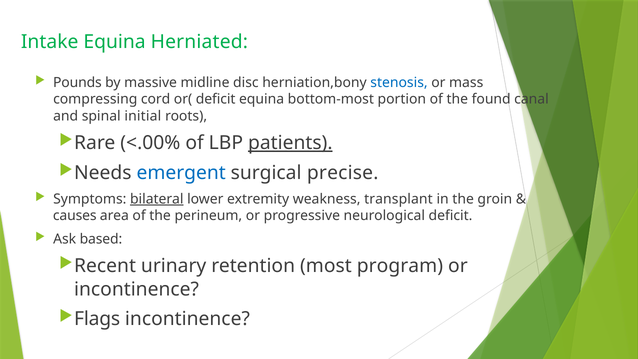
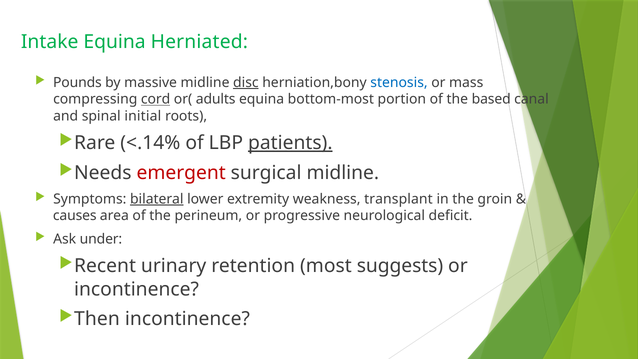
disc underline: none -> present (246, 82)
cord underline: none -> present (156, 99)
or( deficit: deficit -> adults (216, 99)
found: found -> based (491, 99)
<.00%: <.00% -> <.14% (150, 143)
emergent colour: blue -> red (181, 173)
surgical precise: precise -> midline (343, 173)
based: based -> under (101, 239)
program: program -> suggests (400, 266)
Flags: Flags -> Then (97, 319)
